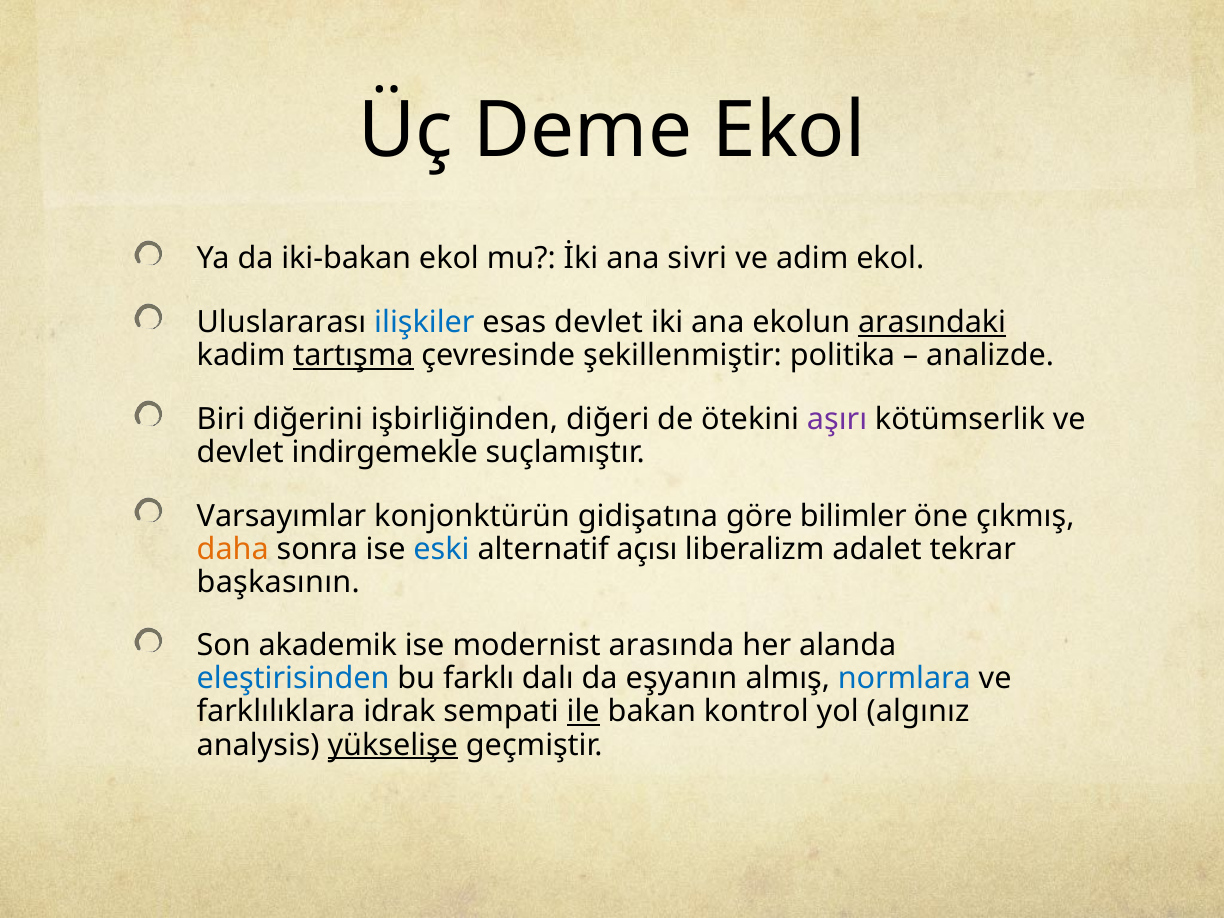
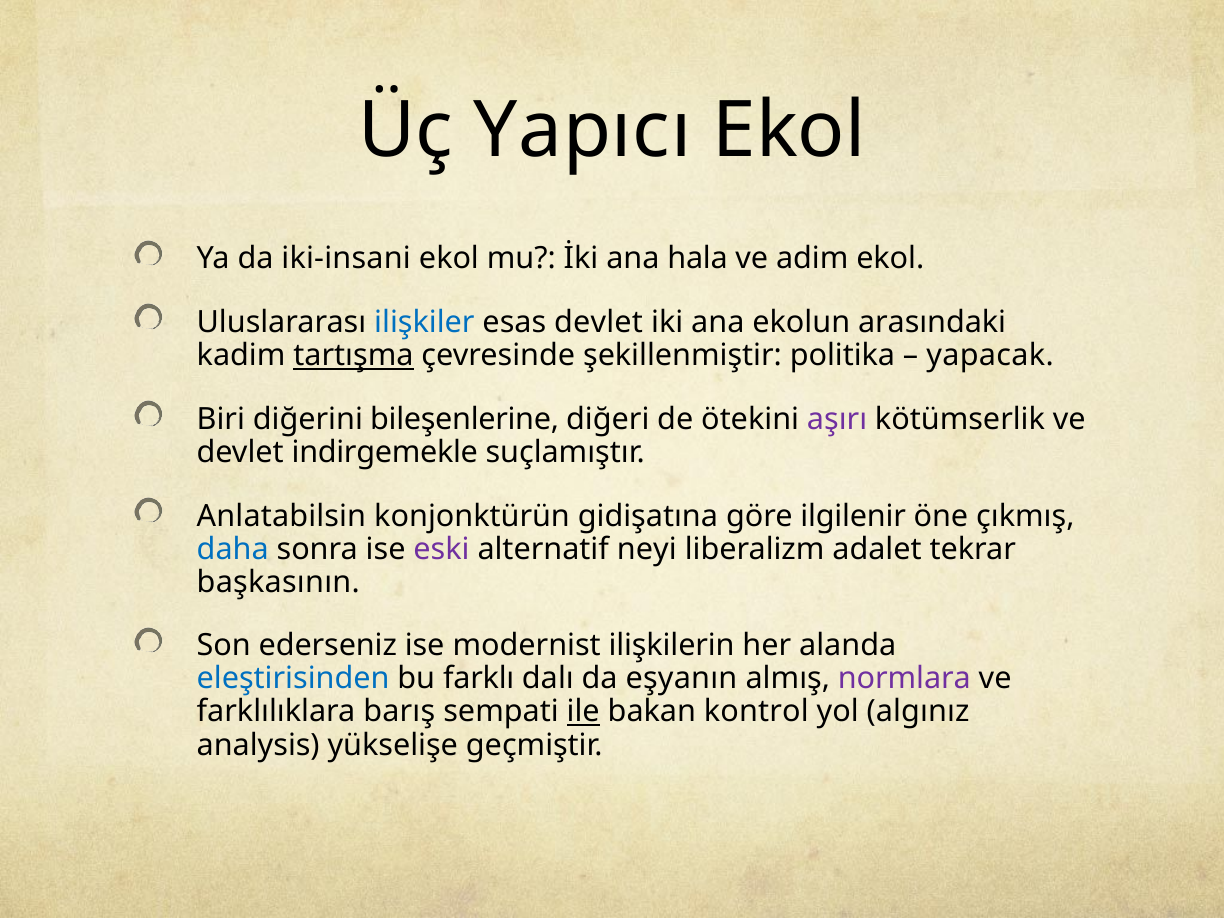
Deme: Deme -> Yapıcı (582, 131)
iki-bakan: iki-bakan -> iki-insani (346, 259)
sivri: sivri -> hala (698, 259)
arasındaki underline: present -> none (932, 323)
analizde: analizde -> yapacak (990, 356)
işbirliğinden: işbirliğinden -> bileşenlerine (465, 419)
Varsayımlar: Varsayımlar -> Anlatabilsin (281, 516)
bilimler: bilimler -> ilgilenir (853, 516)
daha colour: orange -> blue (233, 549)
eski colour: blue -> purple (442, 549)
açısı: açısı -> neyi (647, 549)
akademik: akademik -> ederseniz (328, 646)
arasında: arasında -> ilişkilerin (672, 646)
normlara colour: blue -> purple (904, 679)
idrak: idrak -> barış (399, 712)
yükselişe underline: present -> none (393, 745)
